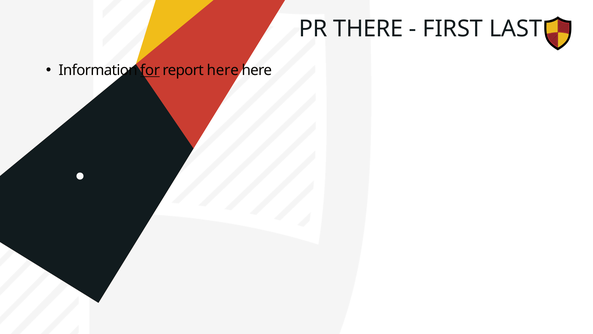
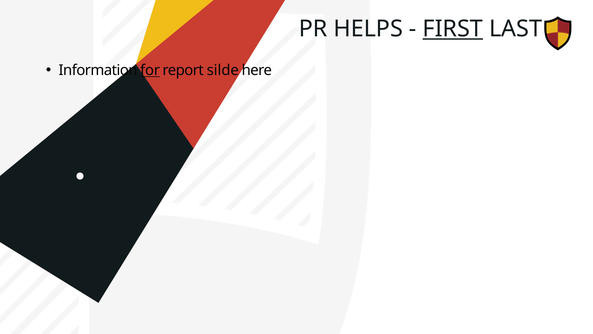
THERE: THERE -> HELPS (368, 29)
FIRST underline: none -> present (453, 29)
report here: here -> silde (223, 70)
